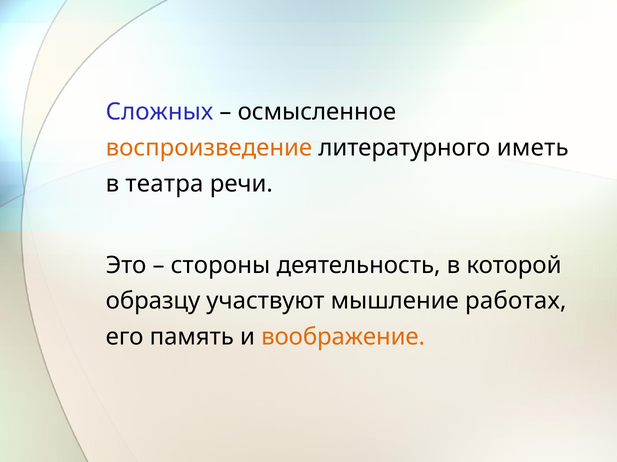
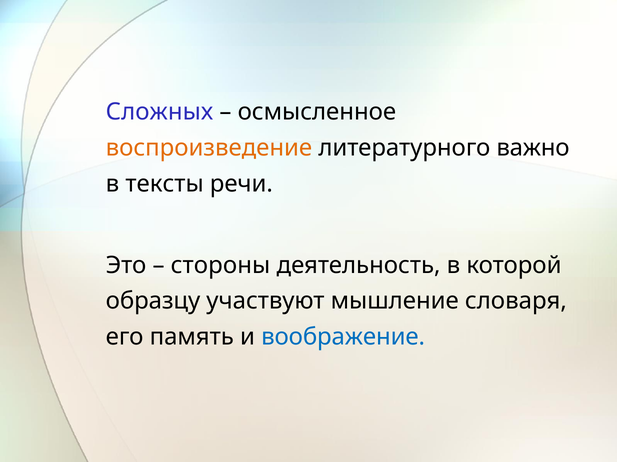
иметь: иметь -> важно (533, 148)
театра: театра -> тексты (165, 184)
работах: работах -> словаря (516, 302)
воображение colour: orange -> blue (343, 338)
